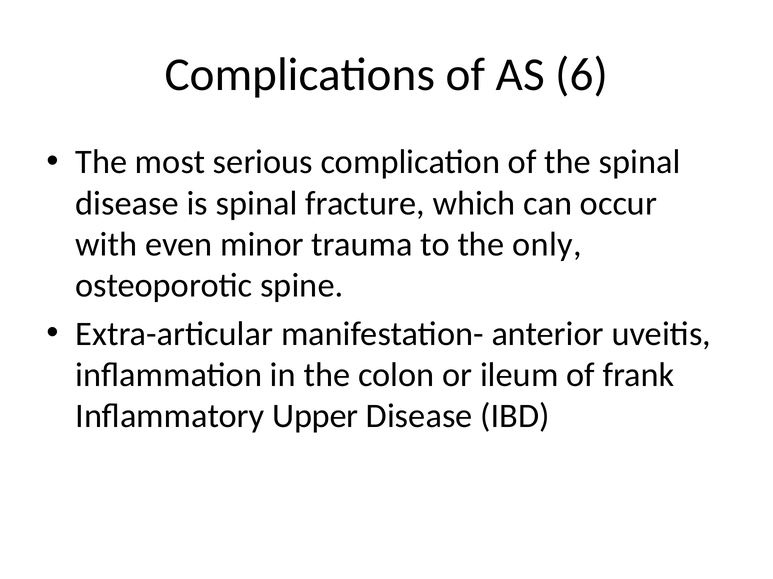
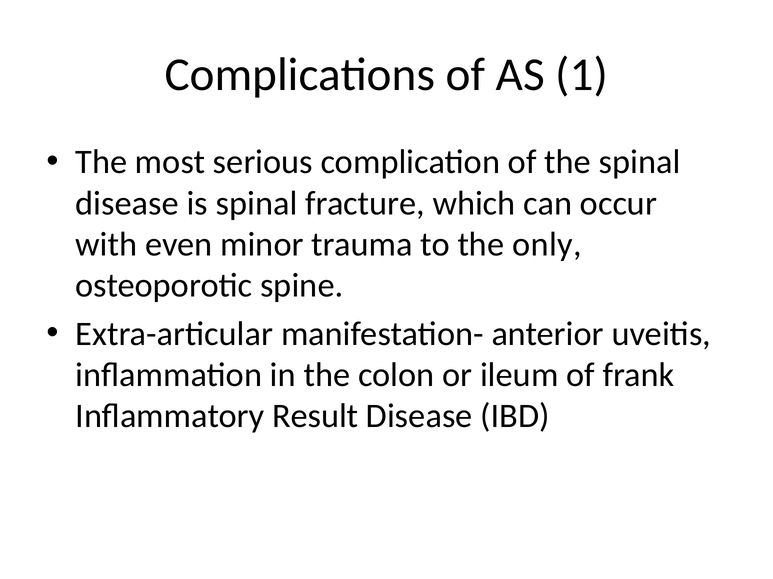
6: 6 -> 1 (582, 75)
Upper: Upper -> Result (315, 417)
